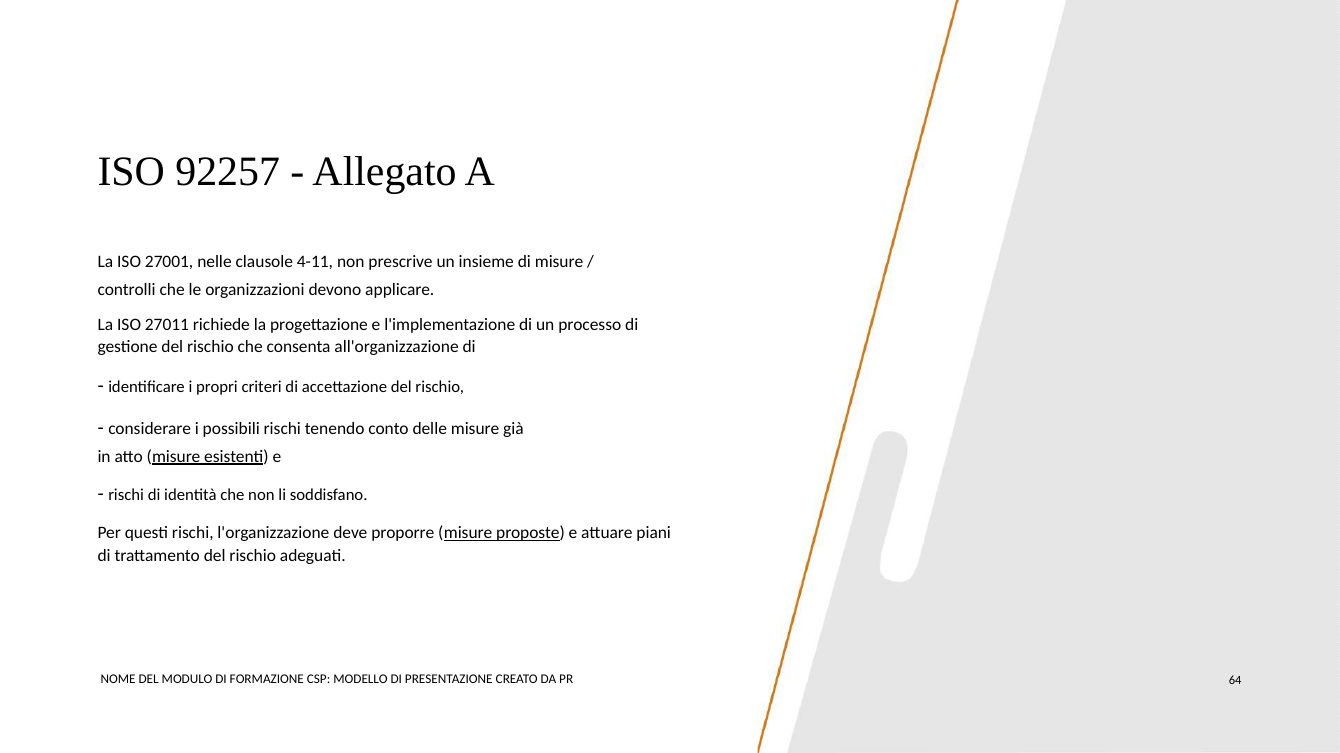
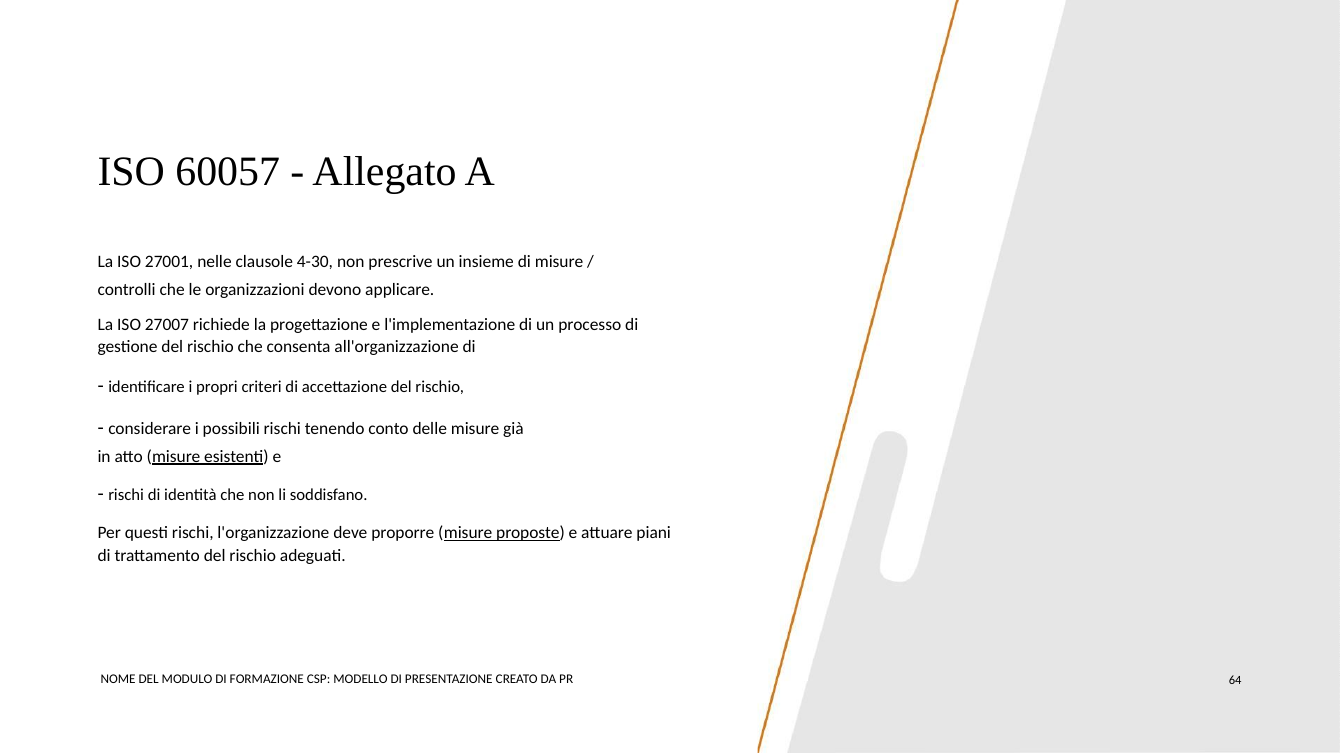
92257: 92257 -> 60057 (228, 172)
4-11: 4-11 -> 4-30 (315, 262)
27011: 27011 -> 27007 (167, 325)
